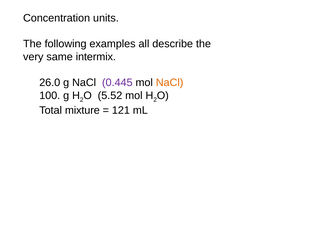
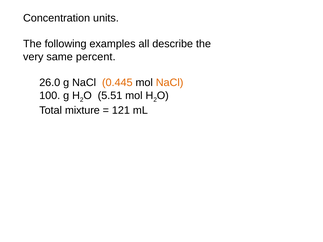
intermix: intermix -> percent (96, 57)
0.445 colour: purple -> orange (117, 83)
5.52: 5.52 -> 5.51 (110, 96)
